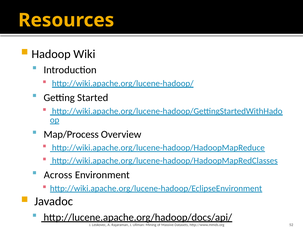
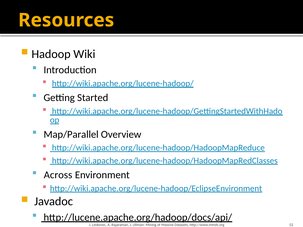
Map/Process: Map/Process -> Map/Parallel (71, 134)
